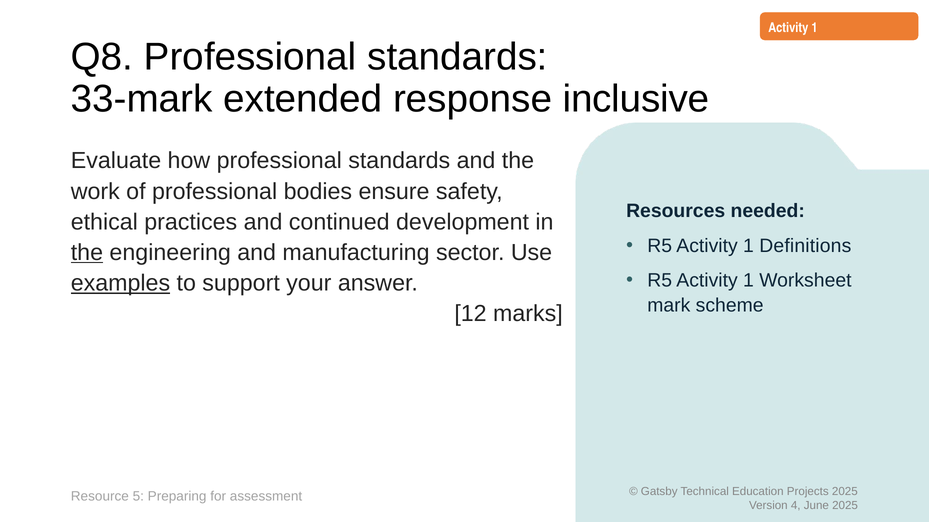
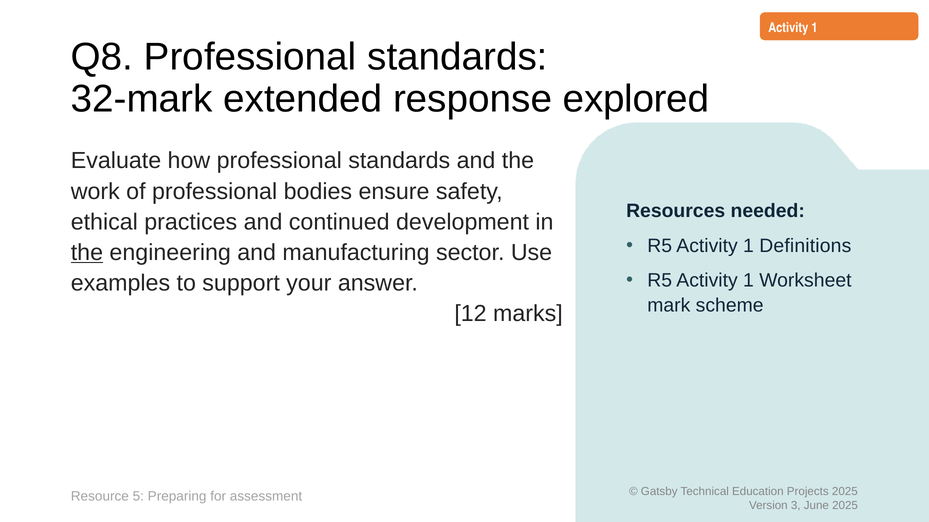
33-mark: 33-mark -> 32-mark (142, 99)
inclusive: inclusive -> explored (636, 99)
examples underline: present -> none (120, 283)
4: 4 -> 3 (796, 506)
